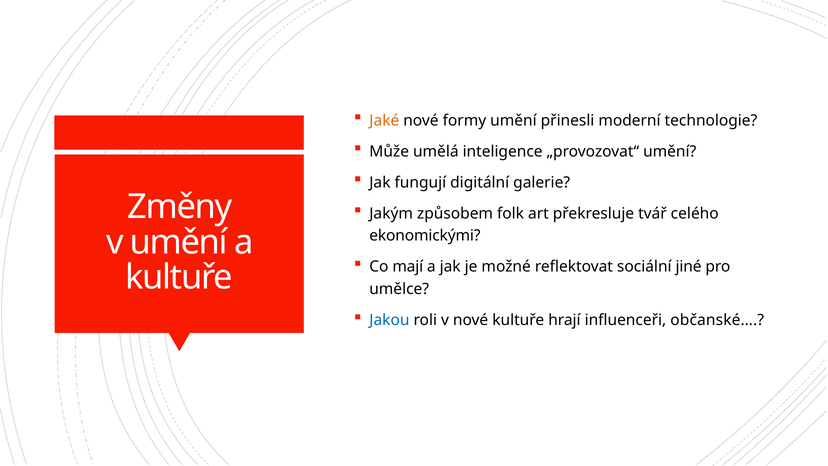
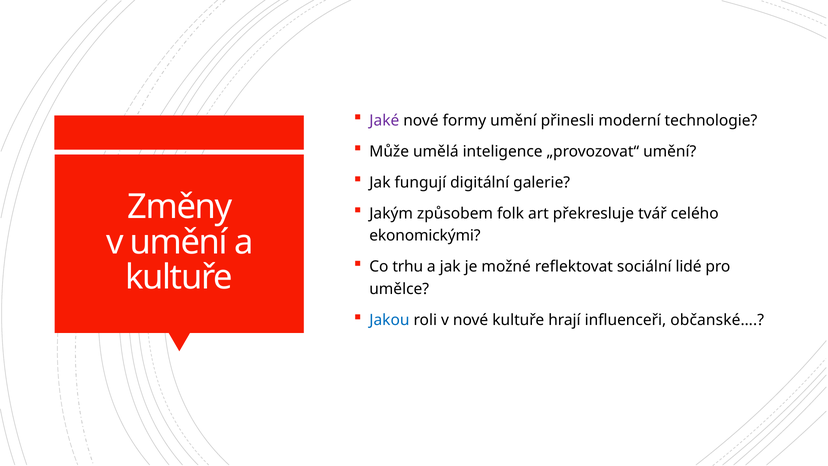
Jaké colour: orange -> purple (384, 120)
mají: mají -> trhu (408, 267)
jiné: jiné -> lidé (689, 267)
